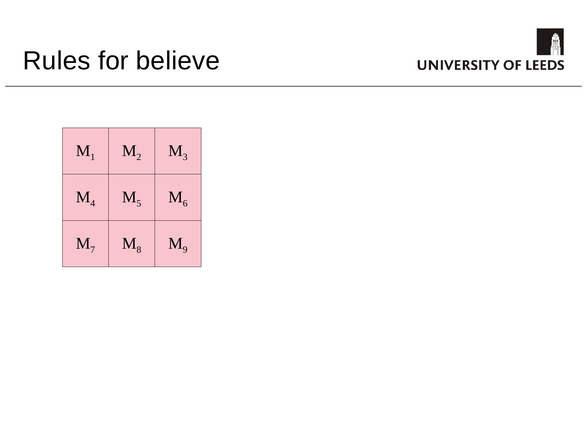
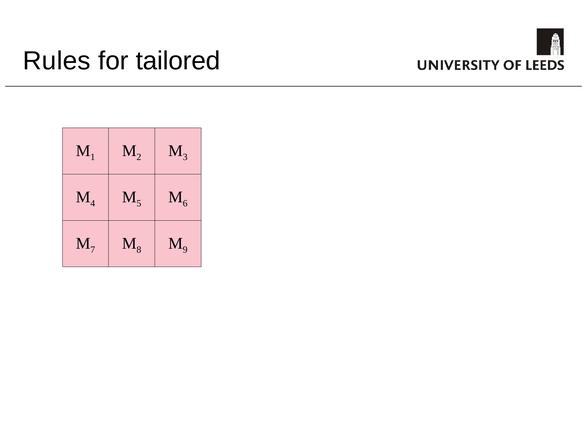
believe: believe -> tailored (178, 61)
